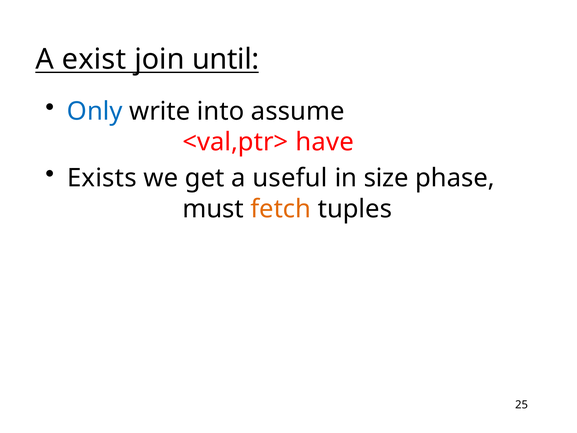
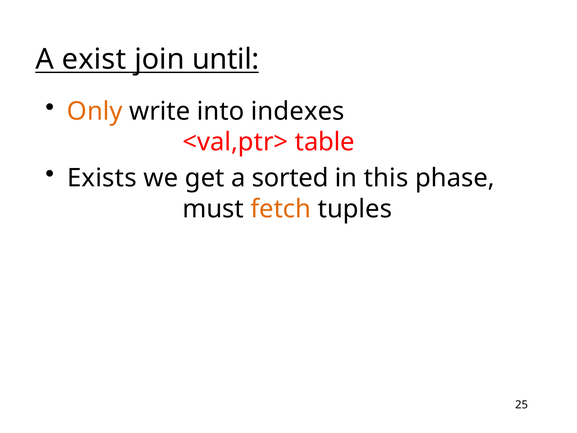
Only colour: blue -> orange (95, 111)
assume: assume -> indexes (298, 111)
have: have -> table (325, 142)
useful: useful -> sorted (290, 178)
size: size -> this (386, 178)
